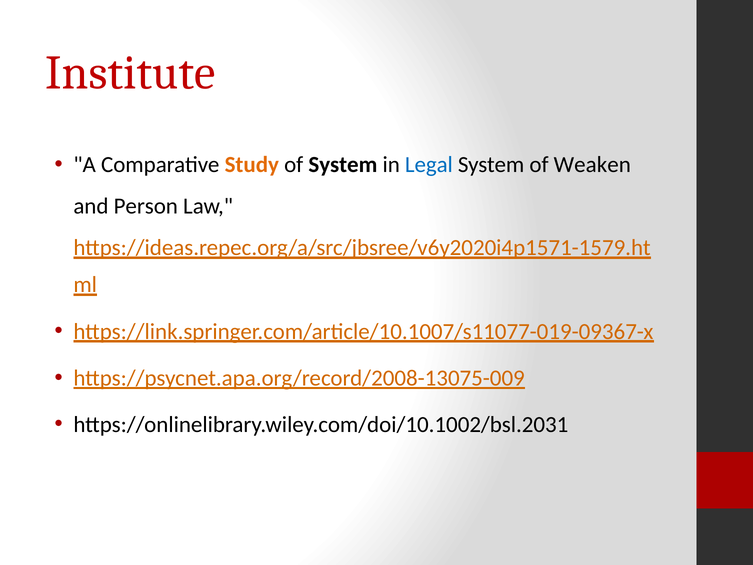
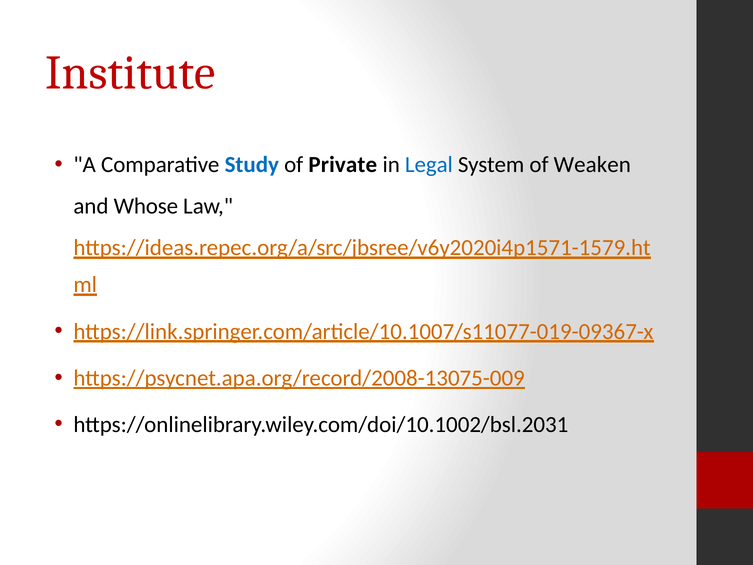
Study colour: orange -> blue (252, 165)
of System: System -> Private (343, 165)
Person: Person -> Whose (146, 206)
